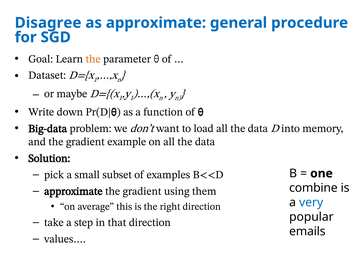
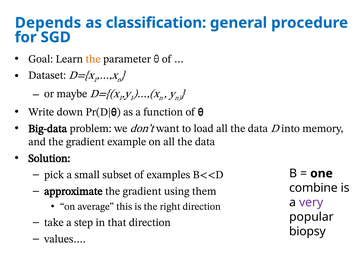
Disagree: Disagree -> Depends (48, 23)
as approximate: approximate -> classification (156, 23)
very colour: blue -> purple (311, 203)
emails: emails -> biopsy (307, 232)
